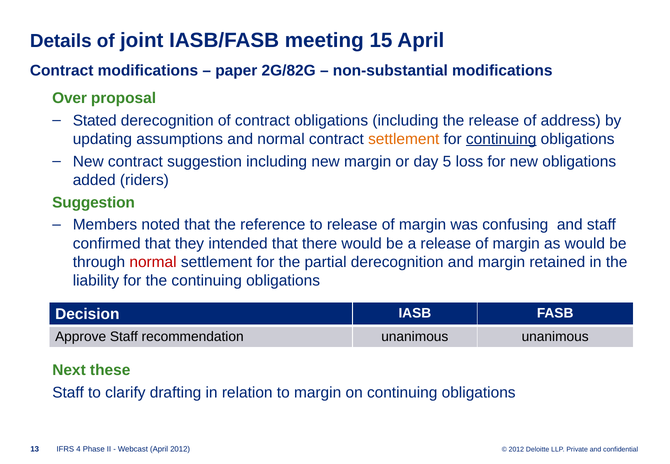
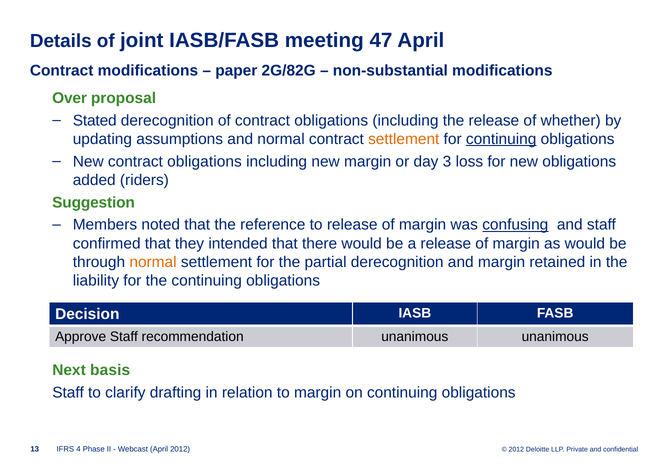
15: 15 -> 47 (381, 40)
address: address -> whether (571, 120)
New contract suggestion: suggestion -> obligations (205, 161)
5: 5 -> 3 (447, 161)
confusing underline: none -> present (515, 225)
normal colour: red -> orange (153, 262)
these: these -> basis (110, 370)
